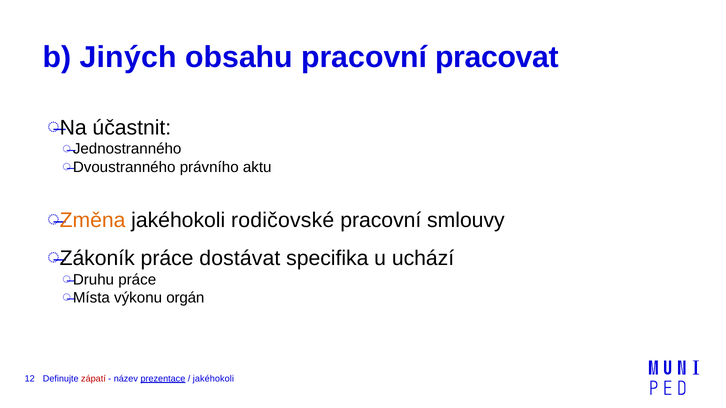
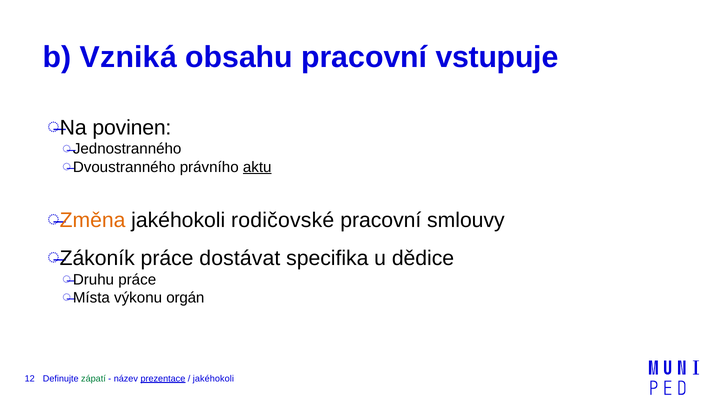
Jiných: Jiných -> Vzniká (128, 57)
pracovat: pracovat -> vstupuje (497, 57)
účastnit: účastnit -> povinen (132, 128)
aktu underline: none -> present (257, 167)
uchází: uchází -> dědice (423, 258)
zápatí colour: red -> green (93, 379)
